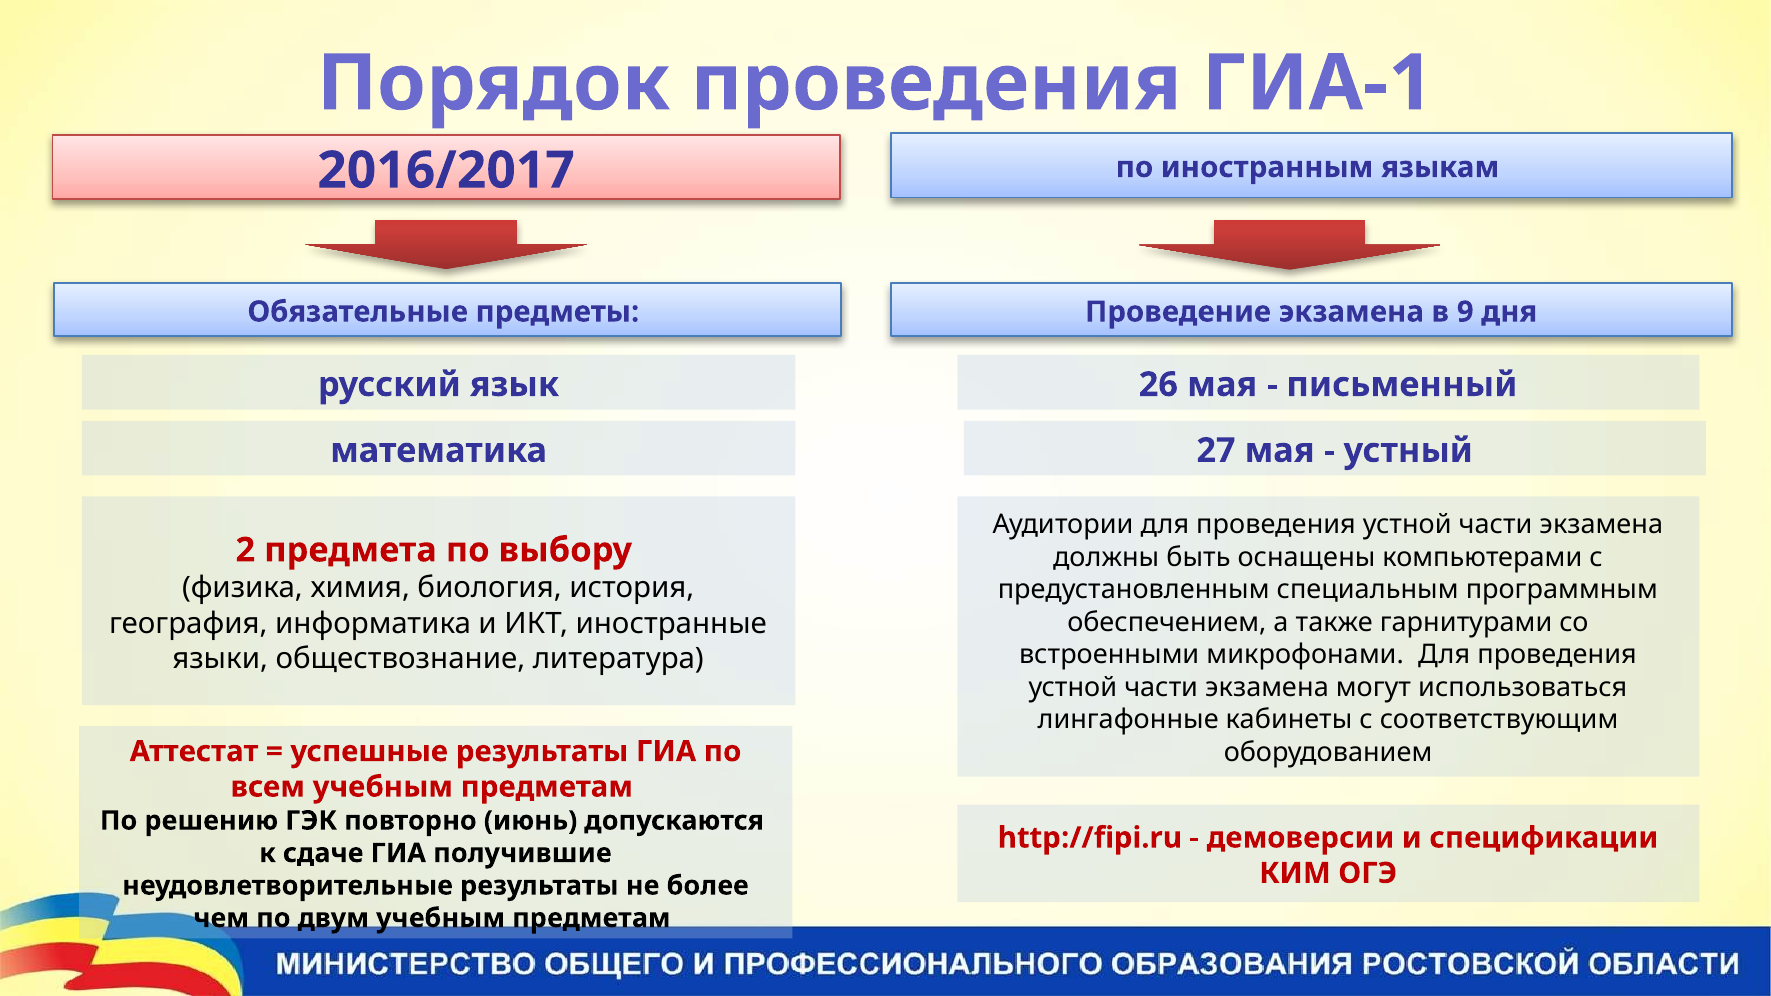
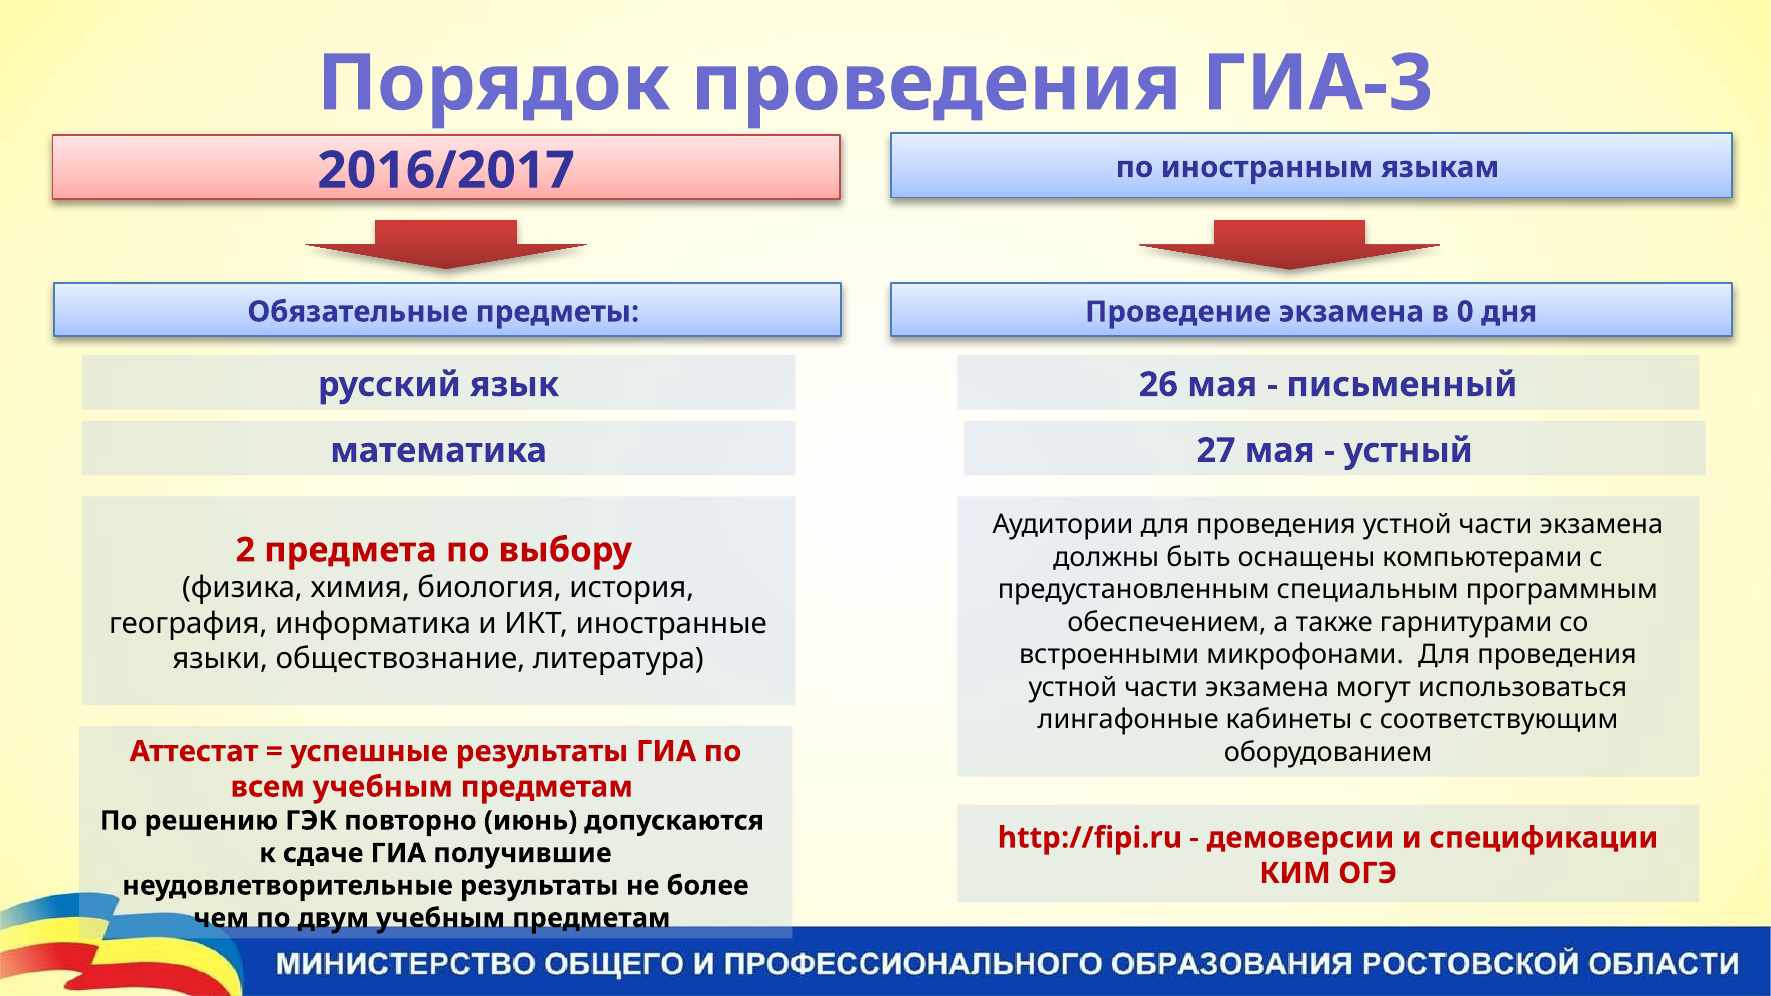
ГИА-1: ГИА-1 -> ГИА-3 (1318, 83)
9: 9 -> 0 (1465, 312)
